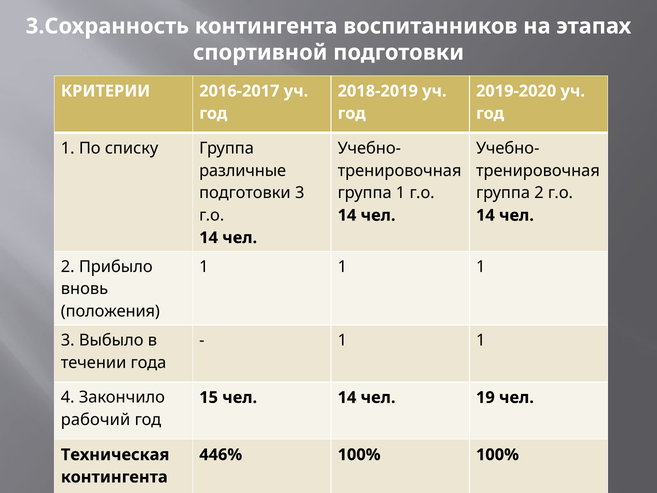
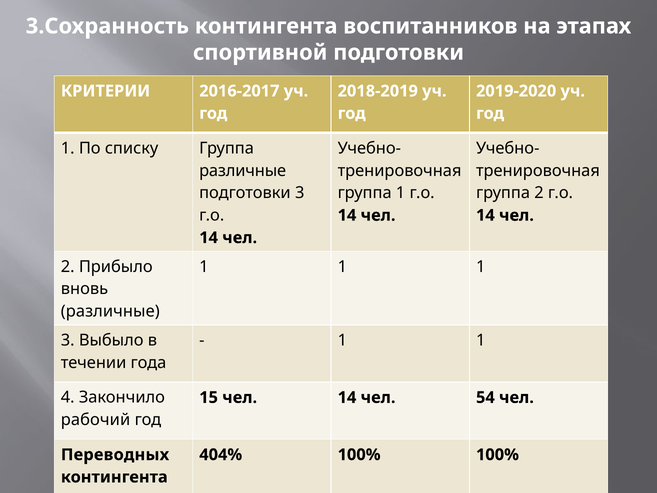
положения: положения -> различные (110, 311)
19: 19 -> 54 (485, 397)
Техническая: Техническая -> Переводных (115, 454)
446%: 446% -> 404% (221, 454)
